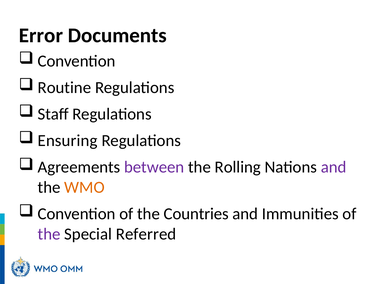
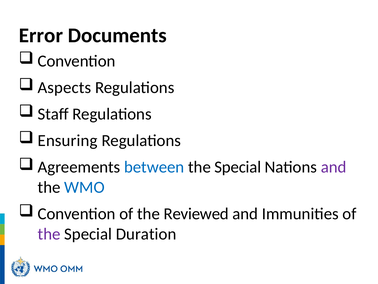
Routine: Routine -> Aspects (64, 87)
between colour: purple -> blue (154, 167)
Rolling: Rolling -> Special (238, 167)
WMO colour: orange -> blue (84, 187)
Countries: Countries -> Reviewed (196, 214)
Referred: Referred -> Duration (146, 234)
